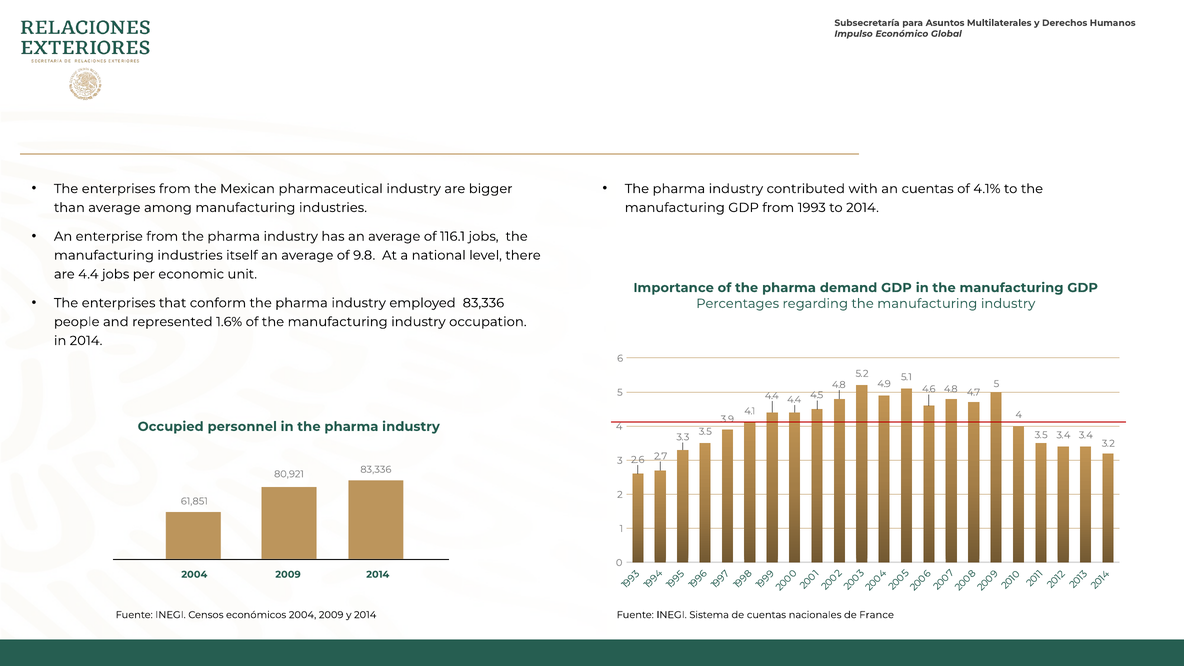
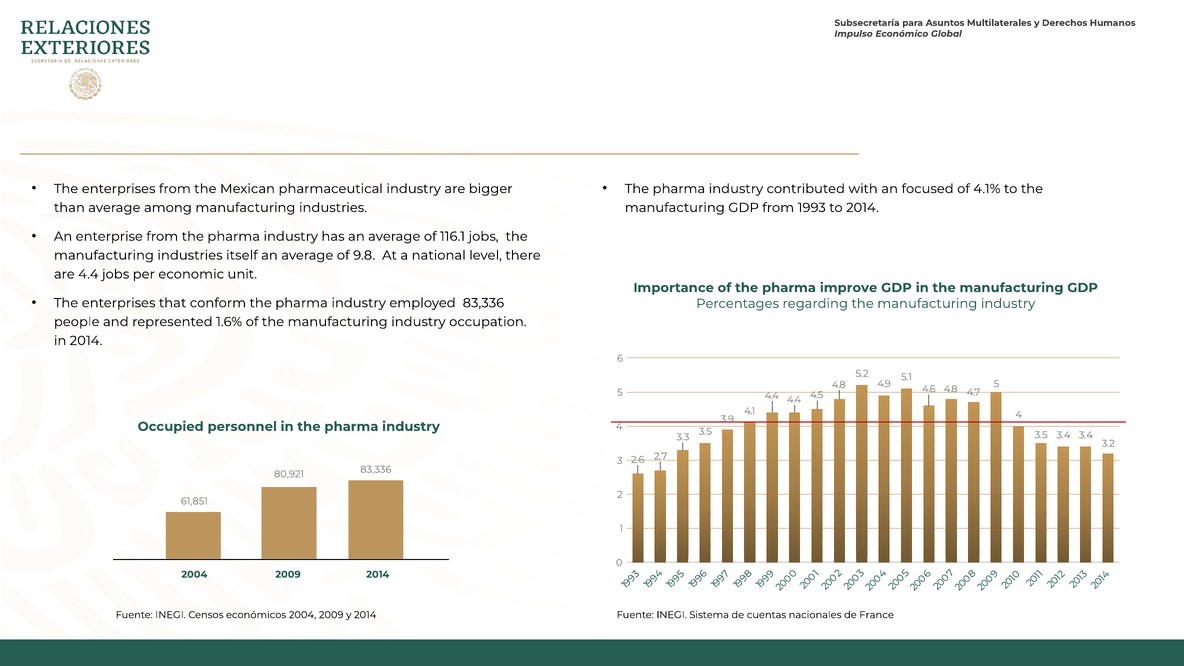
an cuentas: cuentas -> focused (928, 189)
demand: demand -> improve (849, 288)
